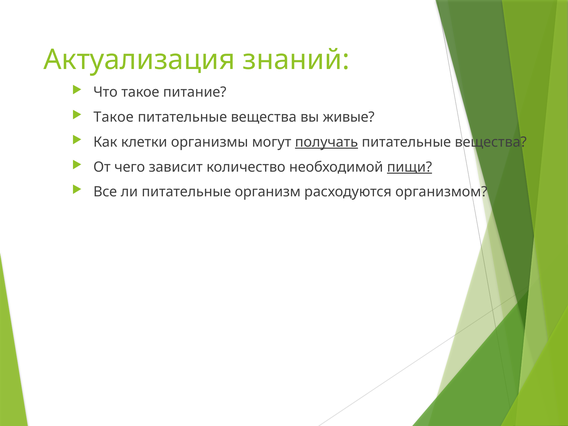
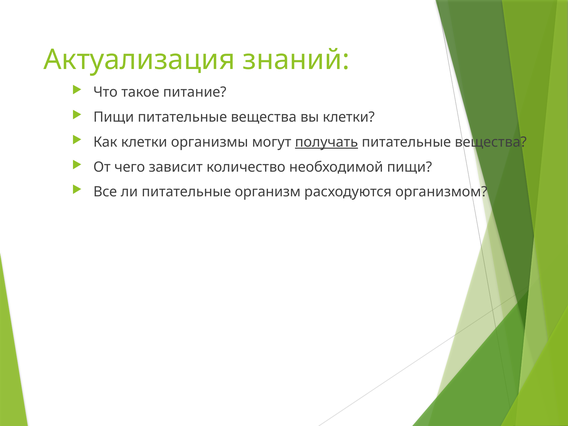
Такое: Такое -> Пищи (114, 117)
вы живые: живые -> клетки (349, 117)
пищи underline: present -> none (409, 167)
